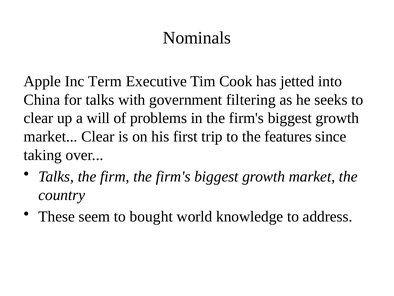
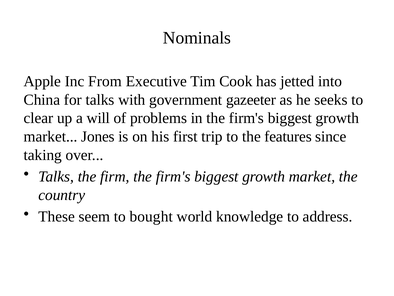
Term: Term -> From (105, 81)
filtering: filtering -> gazeeter (251, 100)
market Clear: Clear -> Jones (98, 136)
